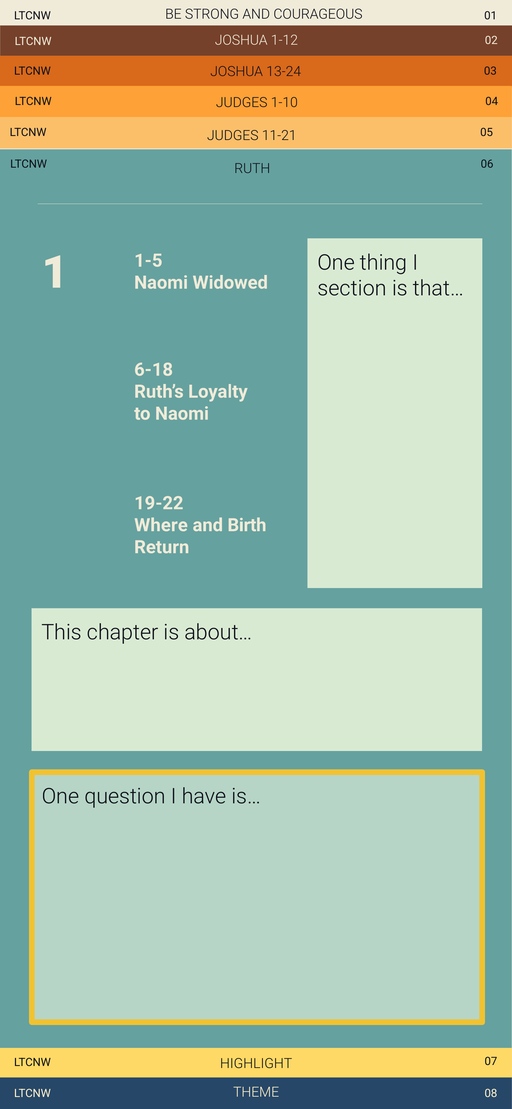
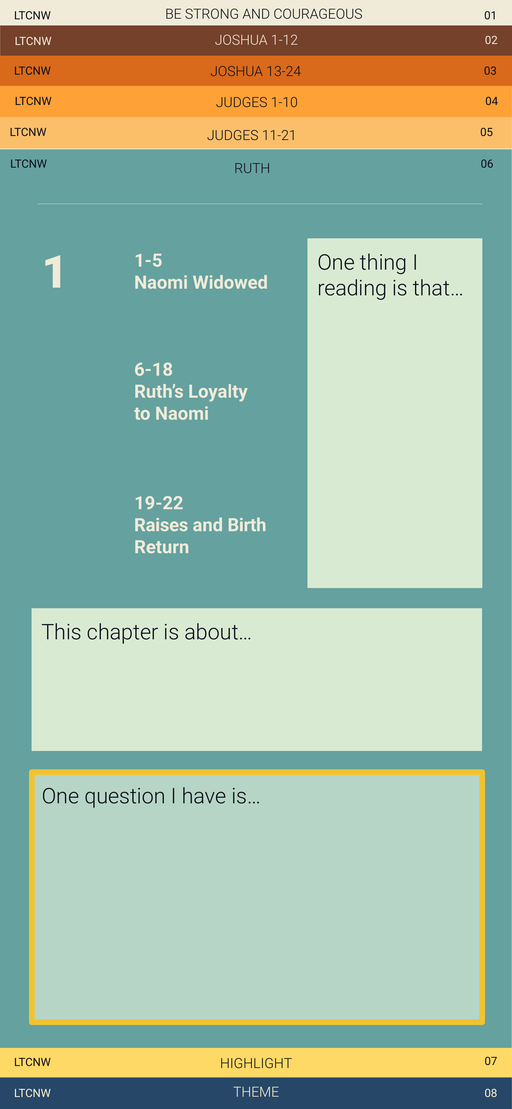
section: section -> reading (352, 289)
Where: Where -> Raises (161, 525)
